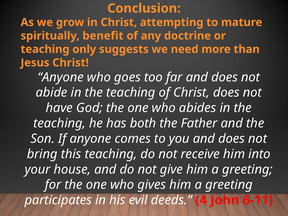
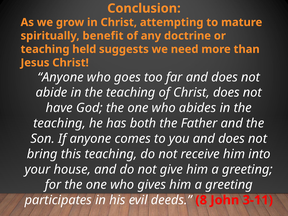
only: only -> held (84, 49)
4: 4 -> 8 (201, 200)
6-11: 6-11 -> 3-11 (258, 200)
